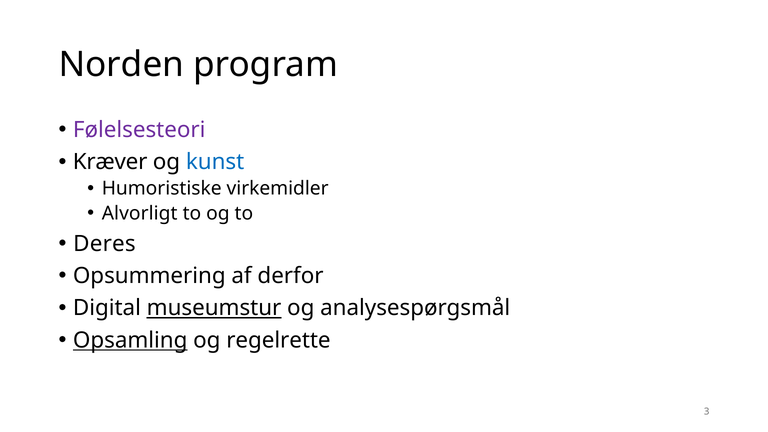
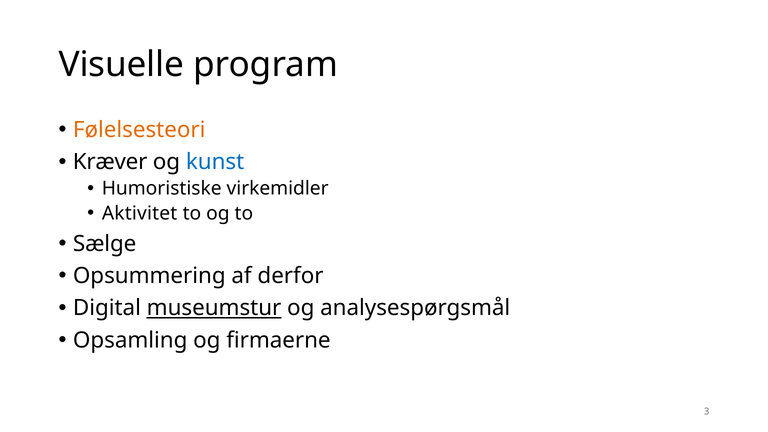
Norden: Norden -> Visuelle (121, 65)
Følelsesteori colour: purple -> orange (139, 130)
Alvorligt: Alvorligt -> Aktivitet (140, 213)
Deres: Deres -> Sælge (105, 244)
Opsamling underline: present -> none (130, 340)
regelrette: regelrette -> firmaerne (278, 340)
